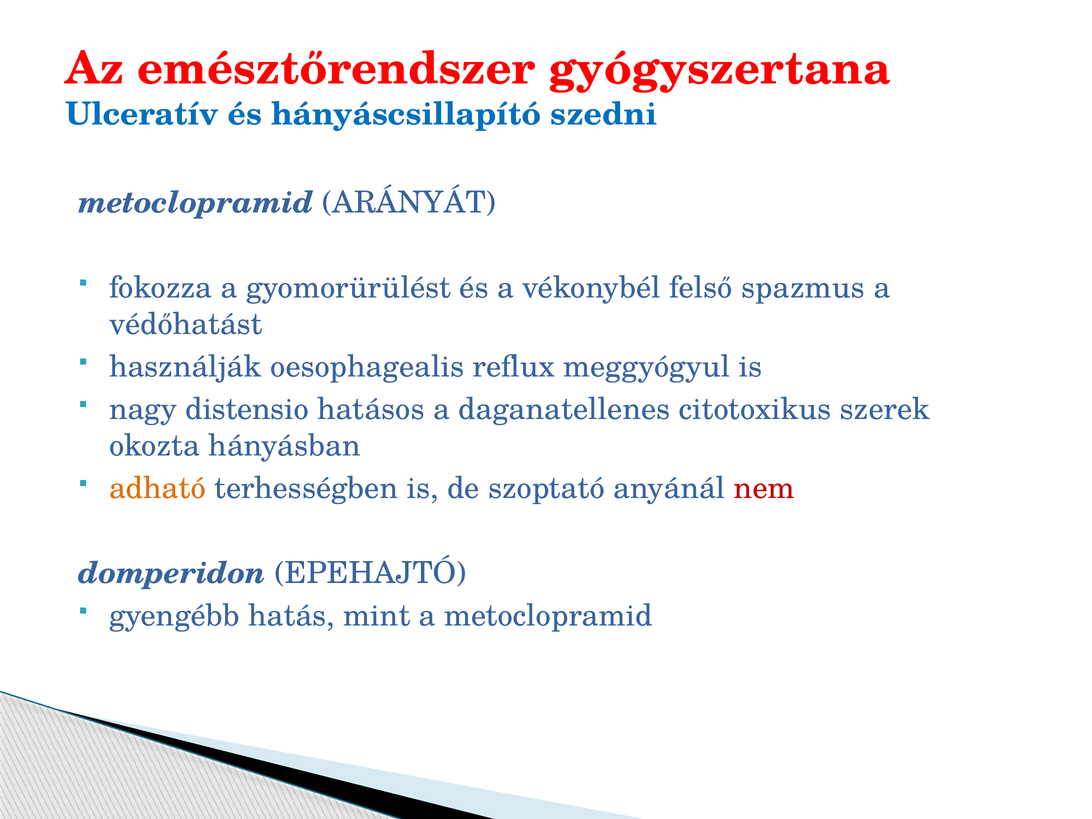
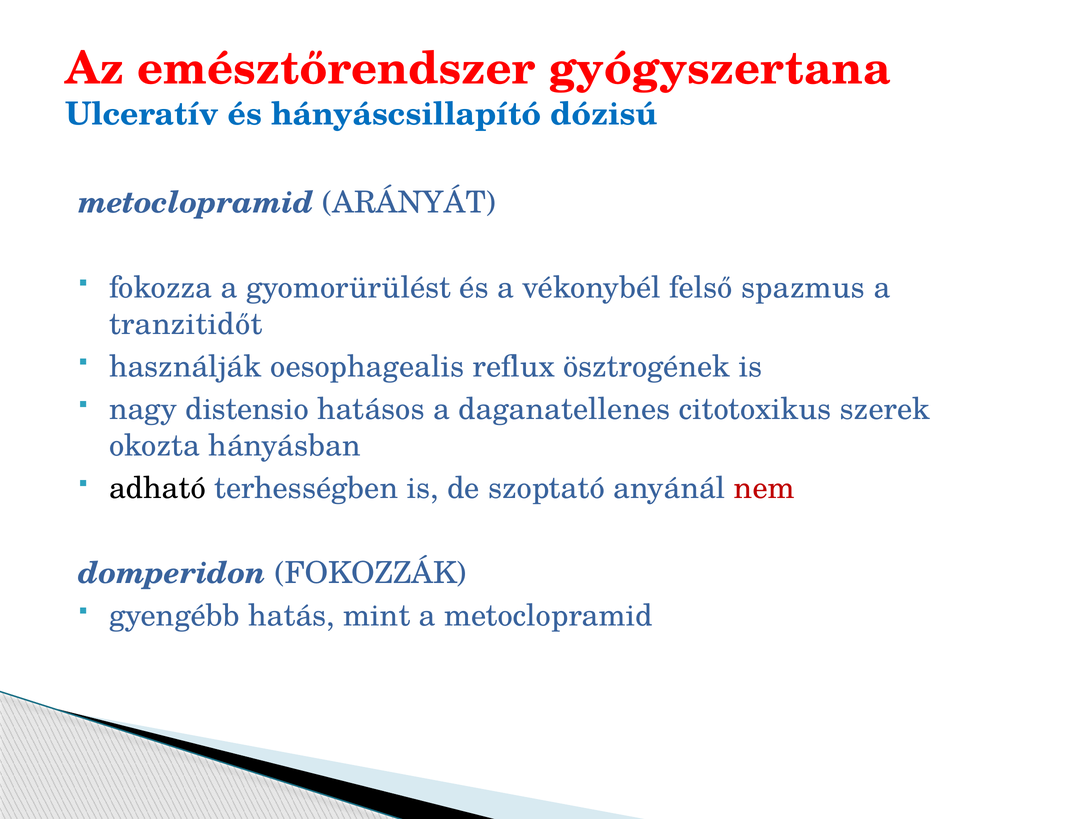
szedni: szedni -> dózisú (604, 114)
védőhatást: védőhatást -> tranzitidőt (186, 324)
meggyógyul: meggyógyul -> ösztrogének (647, 367)
adható colour: orange -> black (157, 488)
EPEHAJTÓ: EPEHAJTÓ -> FOKOZZÁK (371, 573)
